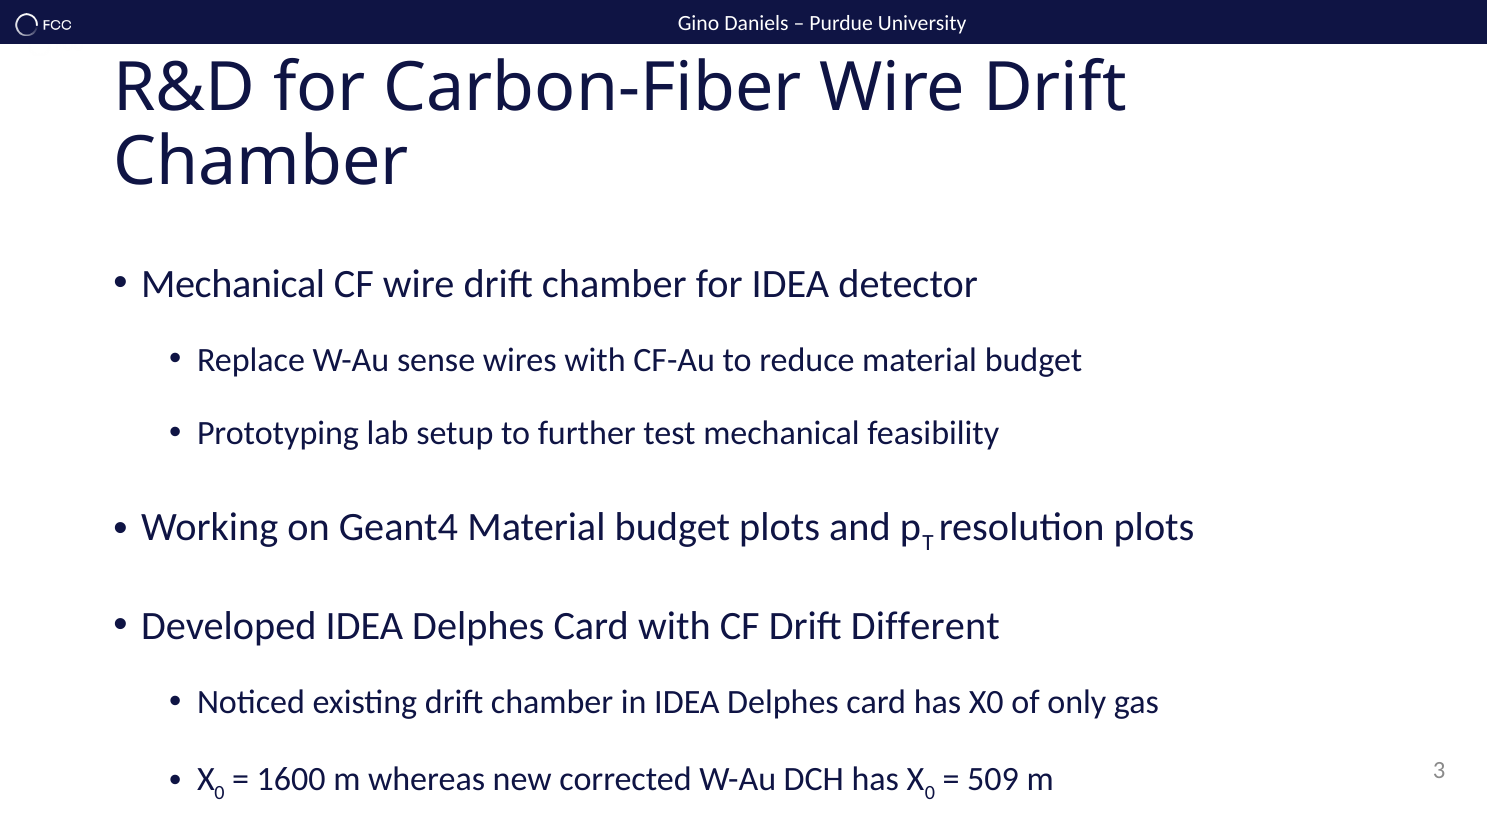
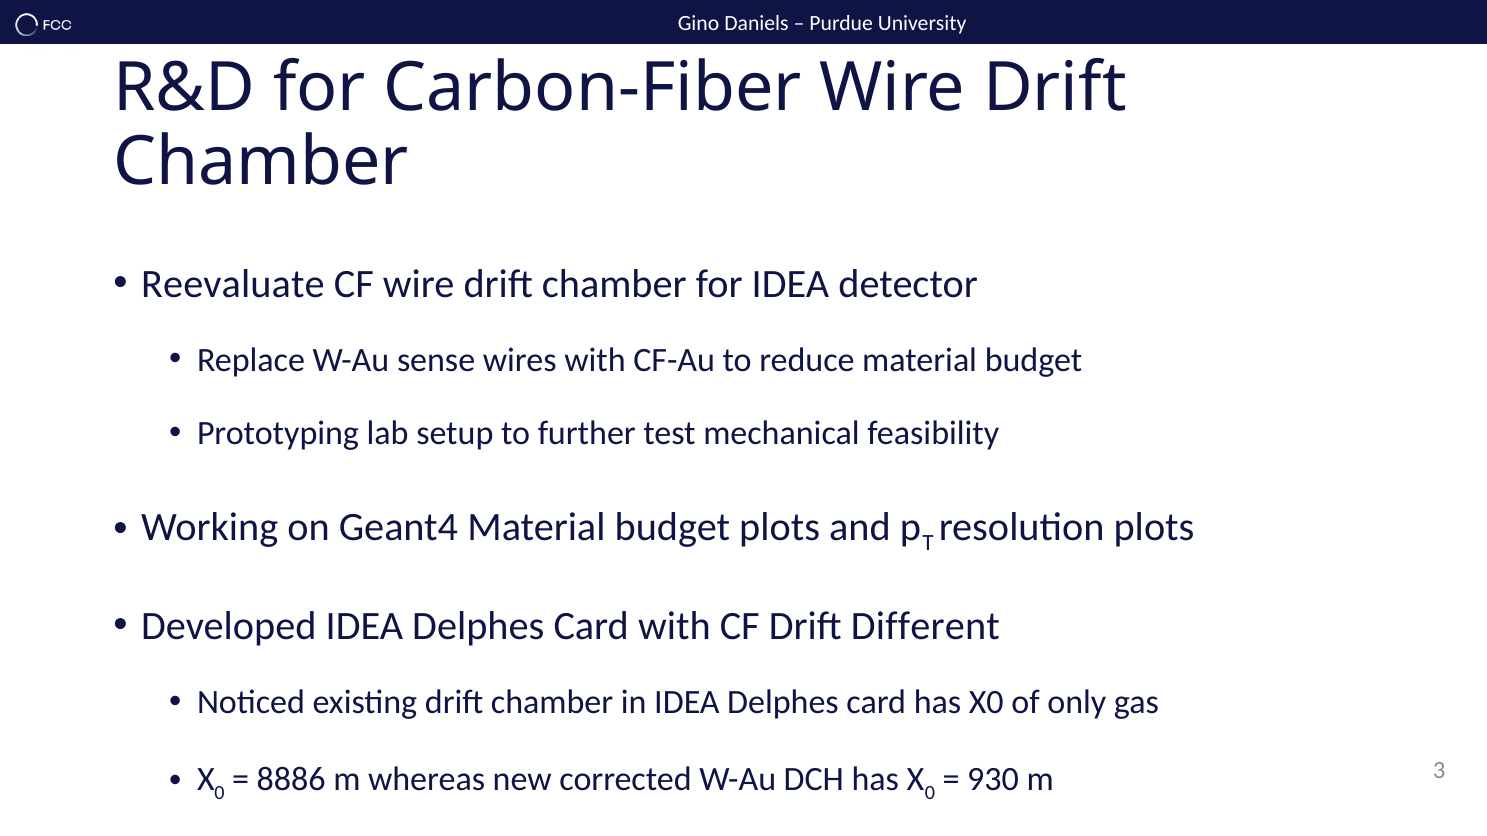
Mechanical: Mechanical -> Reevaluate (233, 284)
1600: 1600 -> 8886 (291, 780)
509: 509 -> 930 (993, 780)
